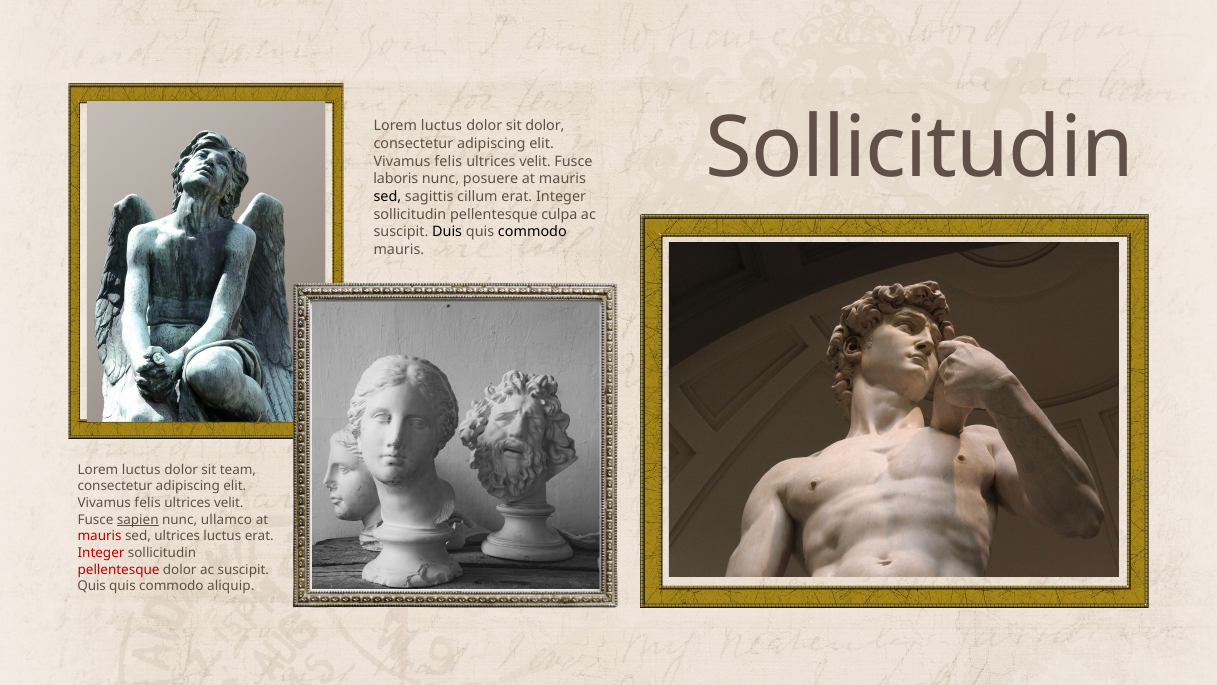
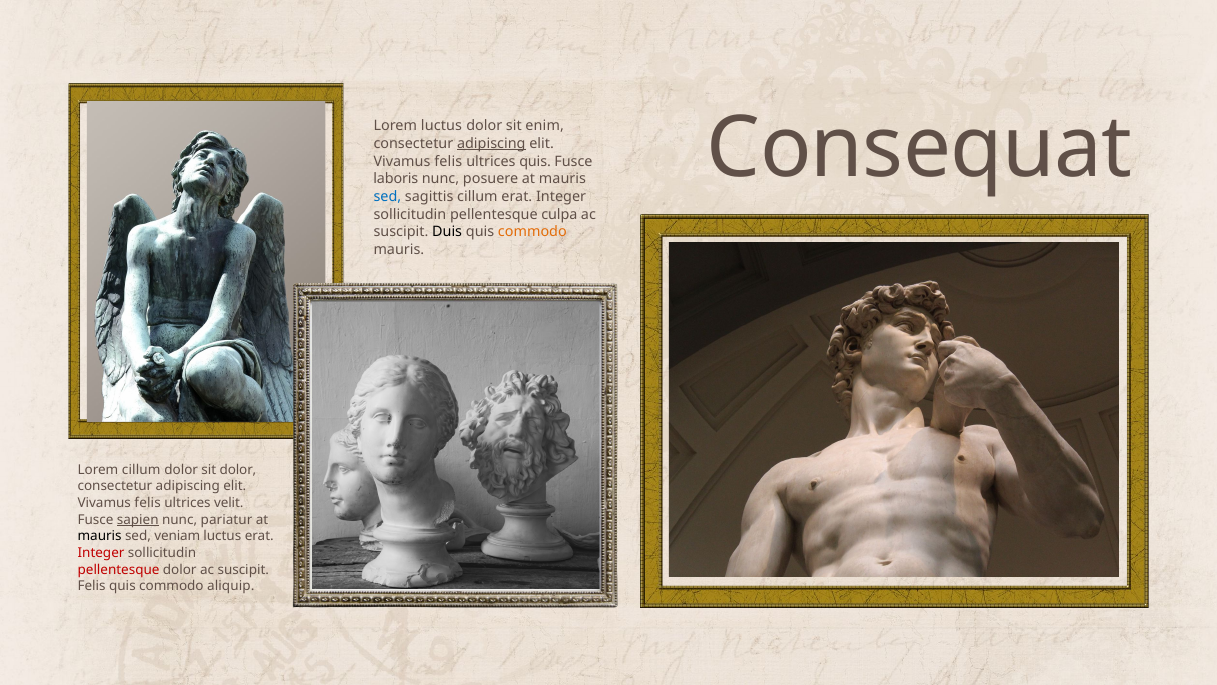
sit dolor: dolor -> enim (545, 126)
Sollicitudin: Sollicitudin -> Consequat (920, 149)
adipiscing underline: none -> present (491, 144)
velit: velit -> quis (535, 161)
sed colour: black -> blue (387, 197)
commodo colour: black -> orange (532, 232)
luctus: luctus -> cillum (141, 470)
sit team: team -> dolor (238, 470)
ullamco: ullamco -> pariatur (227, 519)
mauris colour: red -> black (100, 536)
sed ultrices: ultrices -> veniam (177, 536)
Quis: Quis -> Felis (92, 586)
